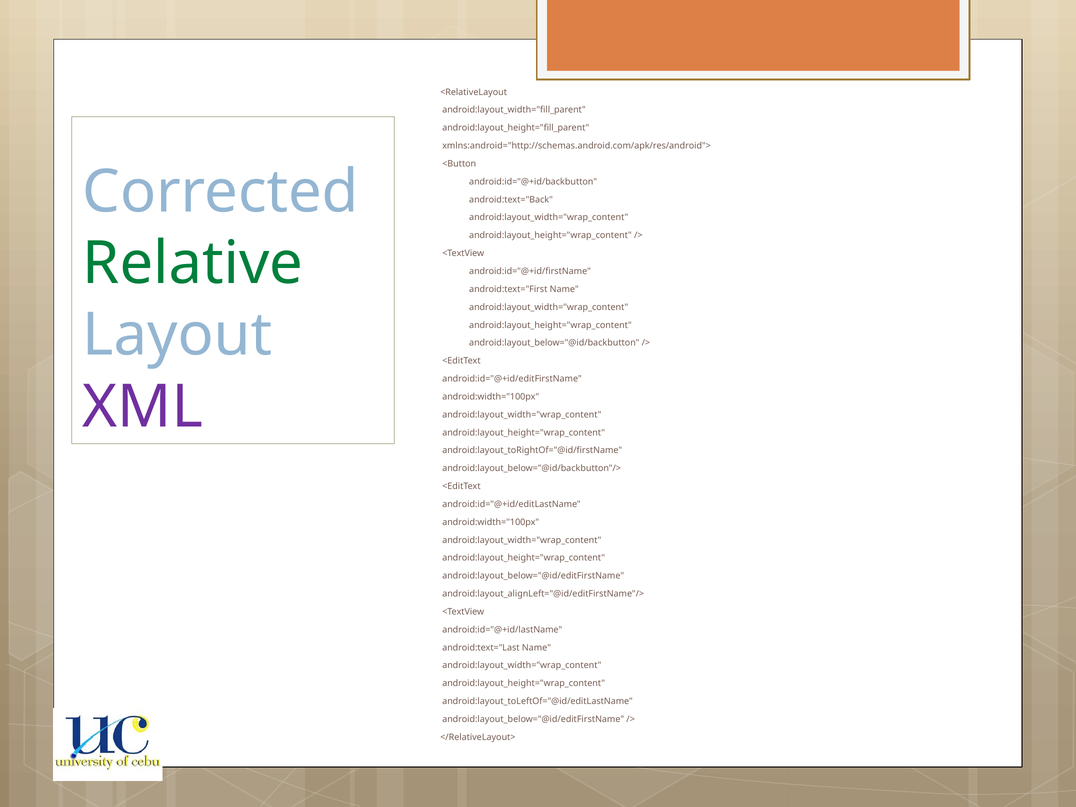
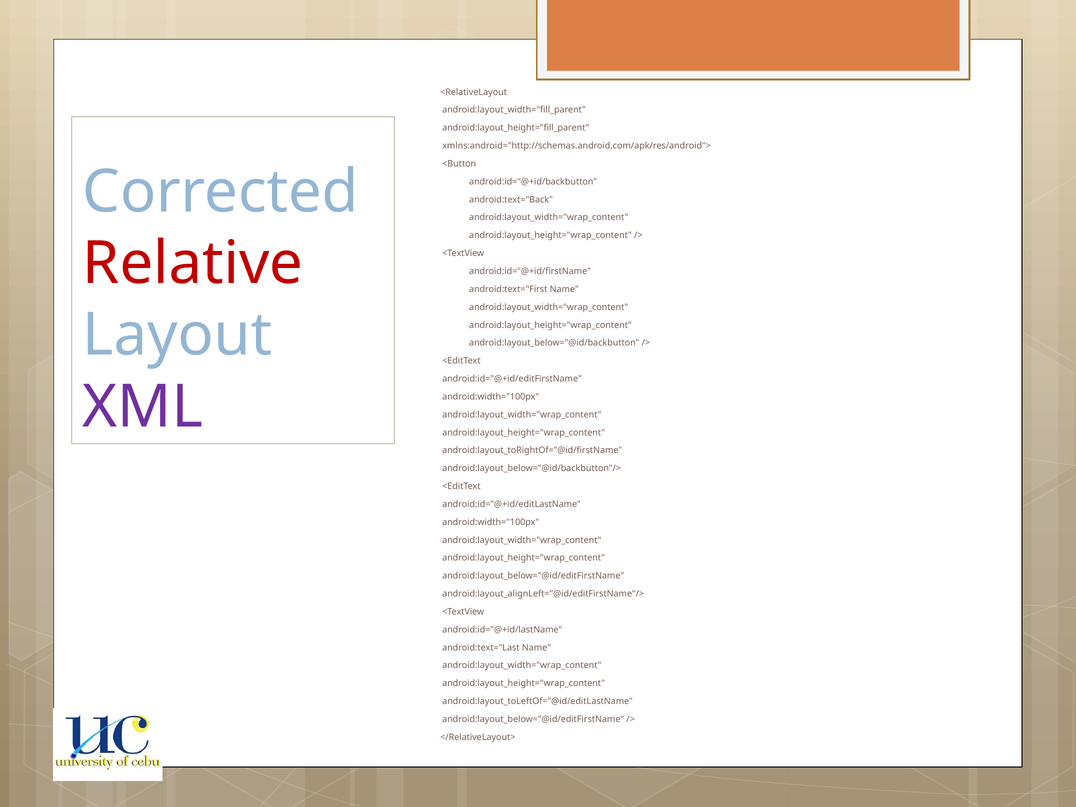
Relative colour: green -> red (193, 264)
